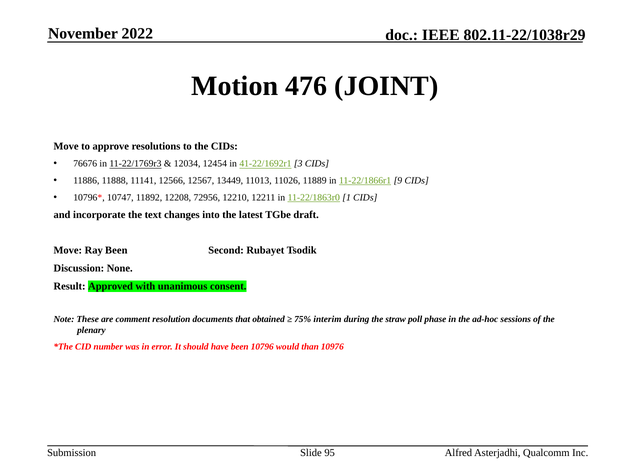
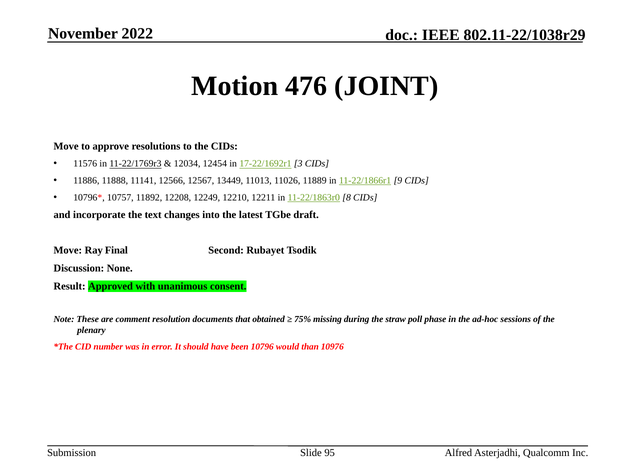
76676: 76676 -> 11576 (85, 164)
41-22/1692r1: 41-22/1692r1 -> 17-22/1692r1 (265, 164)
10747: 10747 -> 10757 (120, 198)
72956: 72956 -> 12249 (207, 198)
1: 1 -> 8 (347, 198)
Ray Been: Been -> Final (116, 251)
interim: interim -> missing (327, 320)
